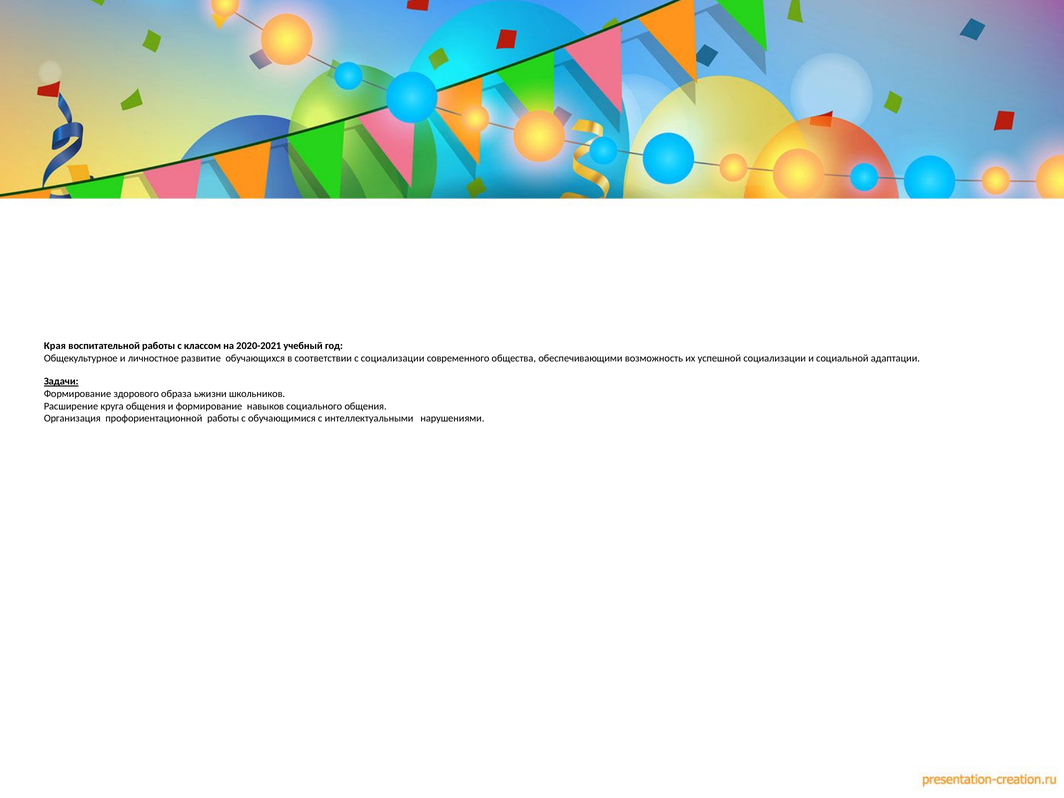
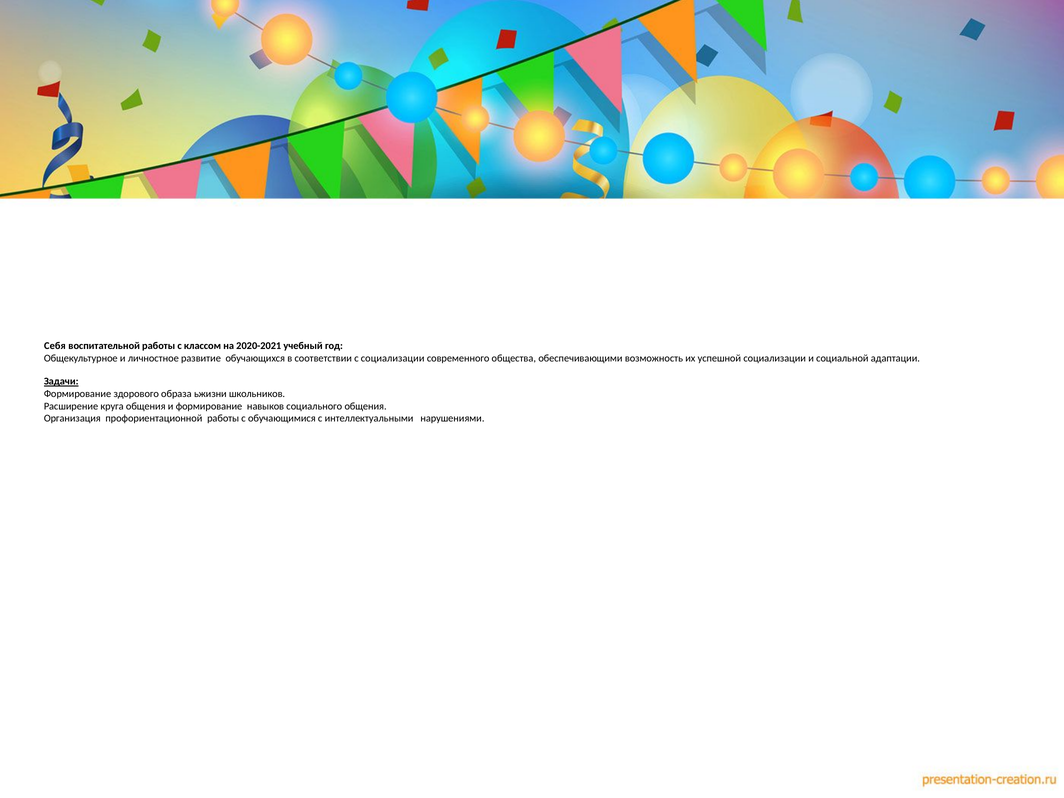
Края: Края -> Себя (55, 346)
